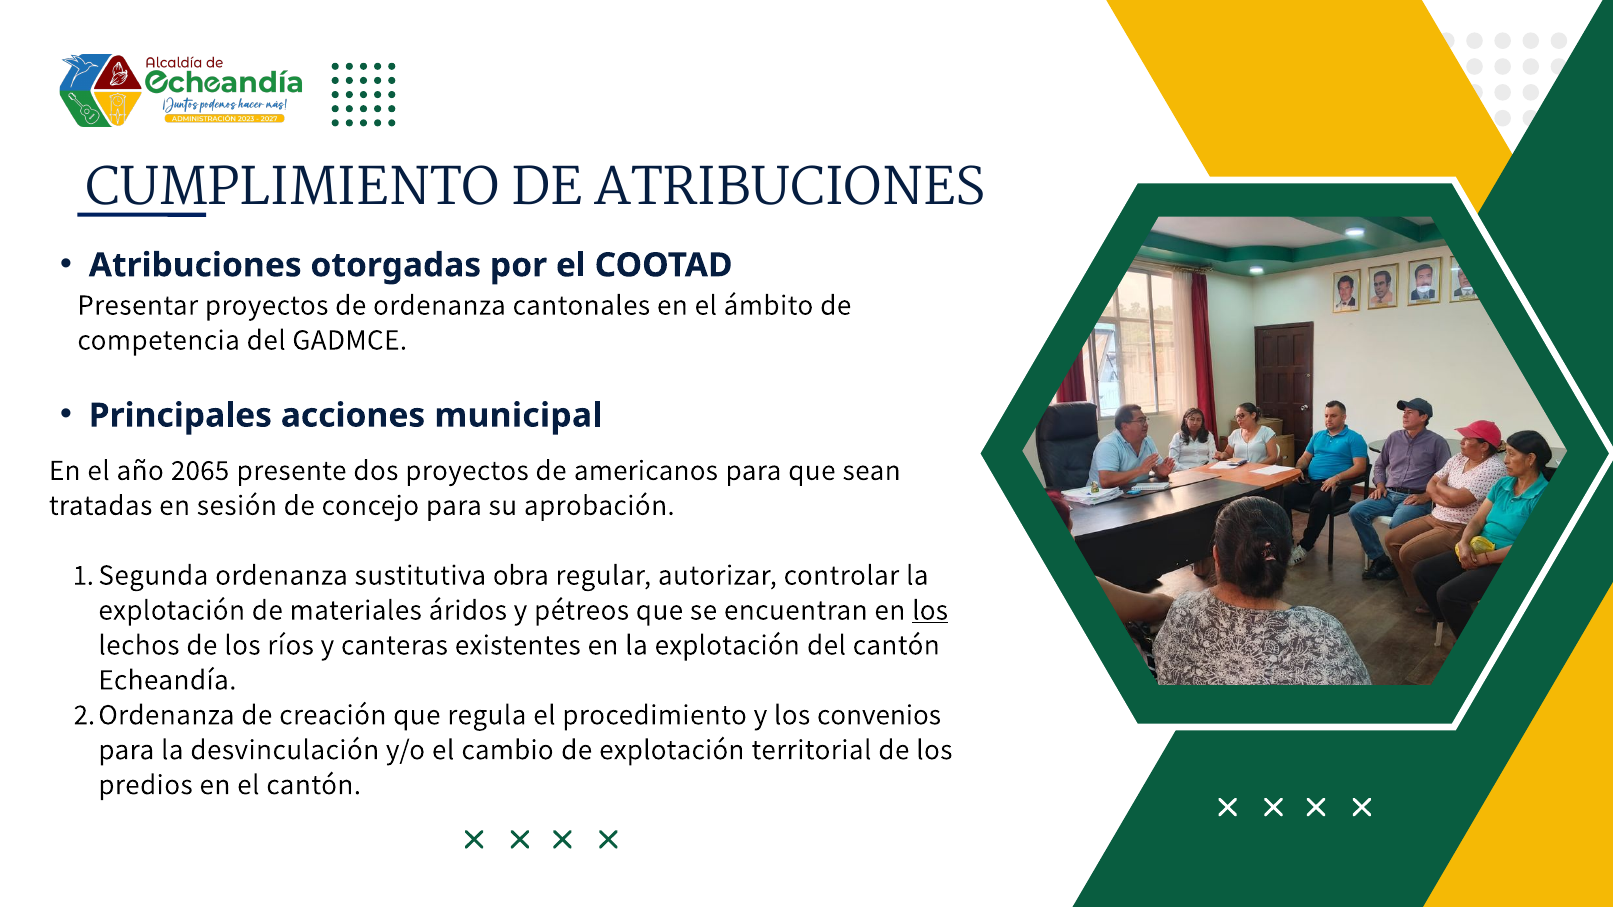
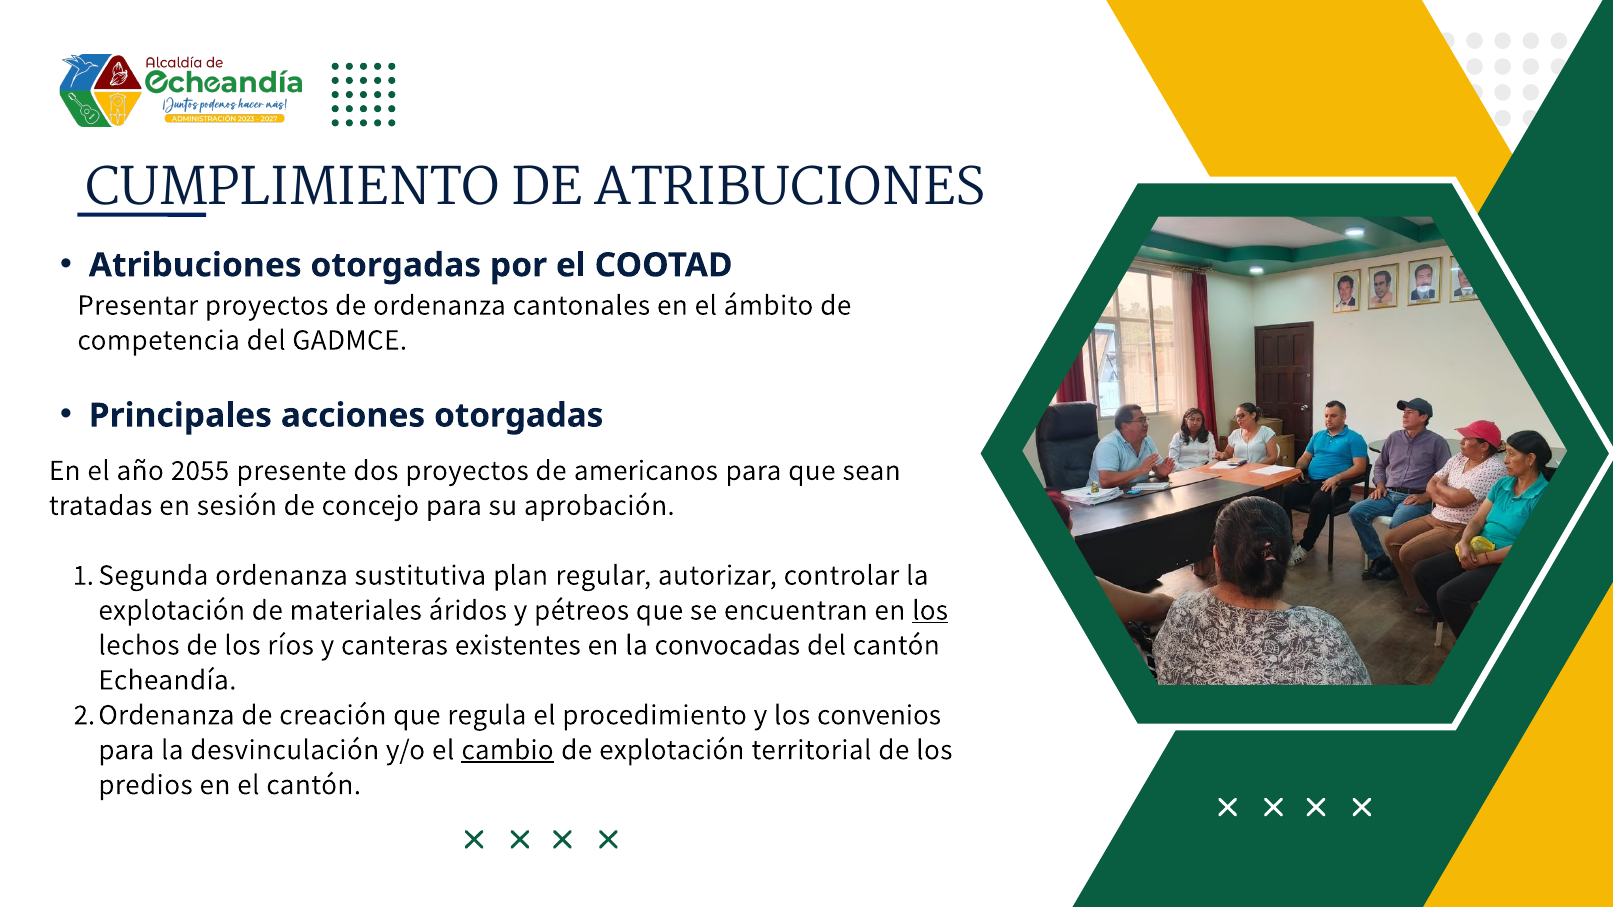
acciones municipal: municipal -> otorgadas (519, 416)
2065: 2065 -> 2055 (200, 470)
obra: obra -> plan (521, 575)
en la explotación: explotación -> convocadas (727, 645)
cambio underline: none -> present (508, 750)
